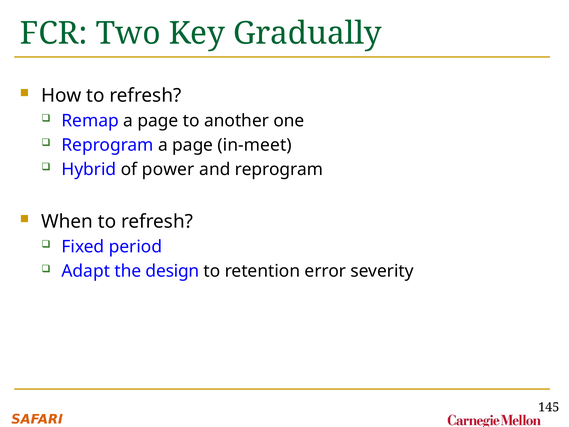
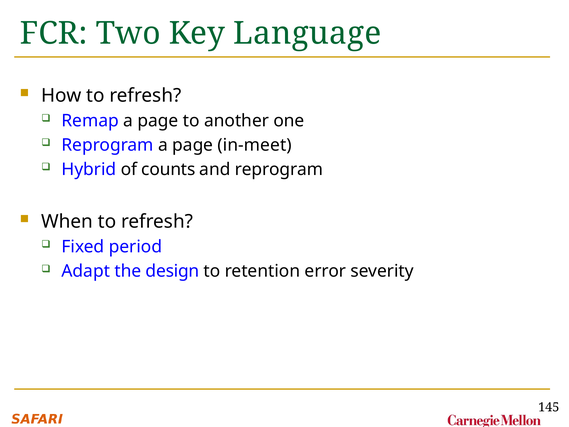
Gradually: Gradually -> Language (307, 33)
power: power -> counts (168, 169)
